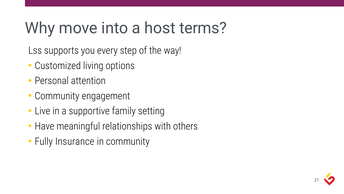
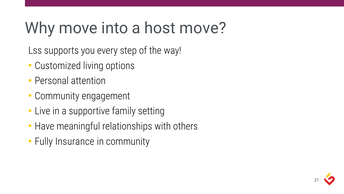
host terms: terms -> move (203, 28)
